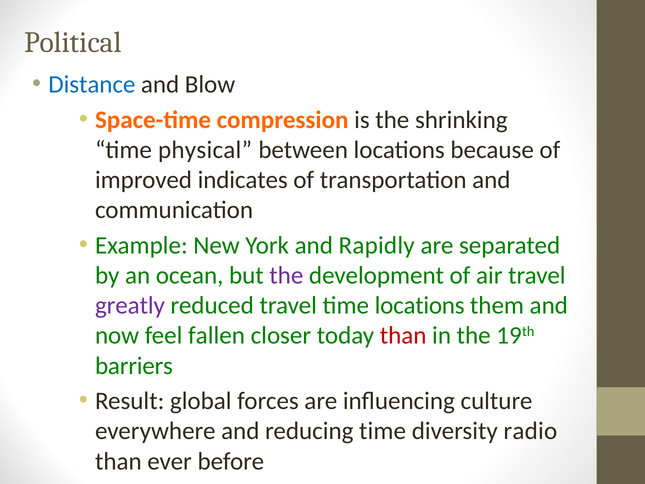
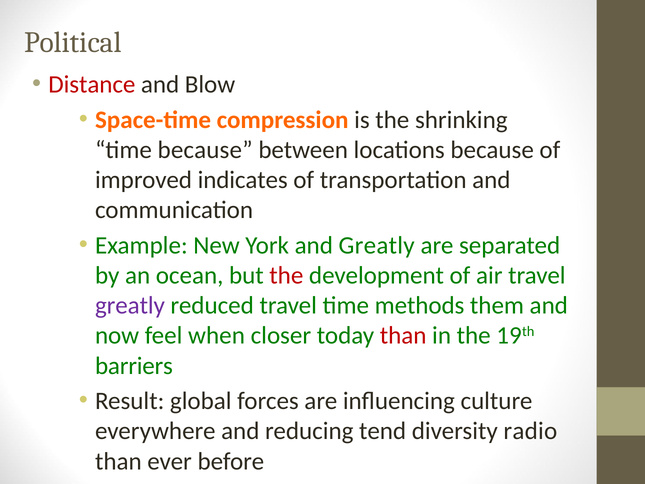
Distance colour: blue -> red (92, 85)
time physical: physical -> because (205, 150)
and Rapidly: Rapidly -> Greatly (377, 245)
the colour: purple -> red (286, 275)
time locations: locations -> methods (420, 305)
fallen: fallen -> when (217, 336)
reducing time: time -> tend (383, 431)
